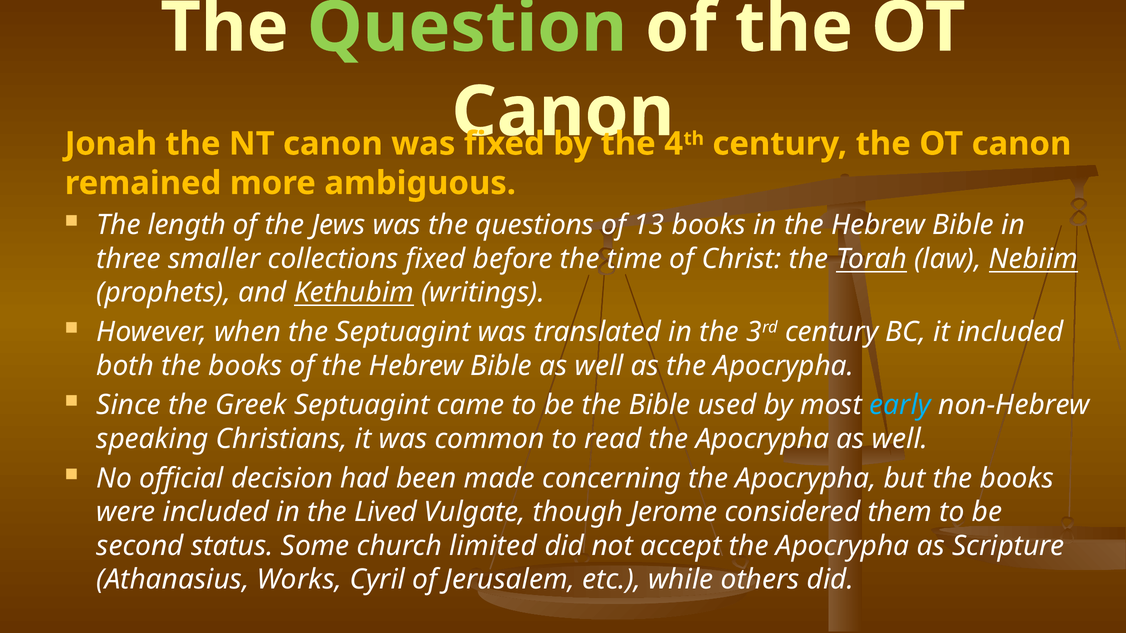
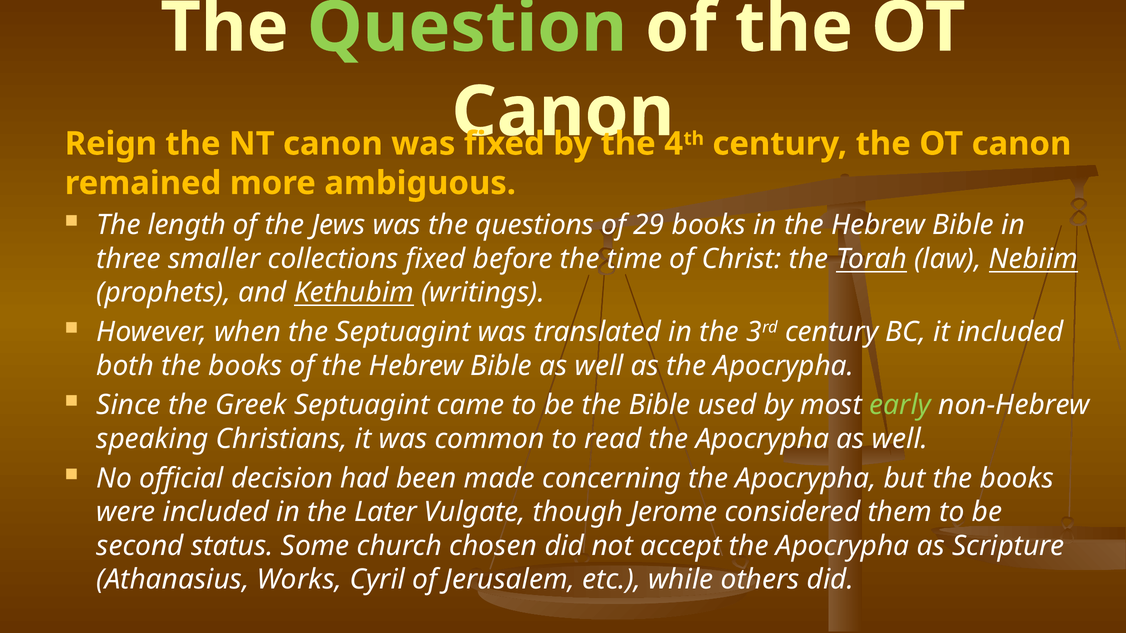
Jonah: Jonah -> Reign (111, 144)
13: 13 -> 29 (649, 225)
early colour: light blue -> light green (900, 405)
Lived: Lived -> Later (386, 512)
limited: limited -> chosen (493, 546)
